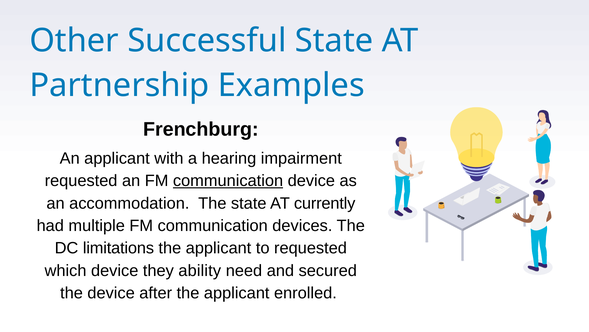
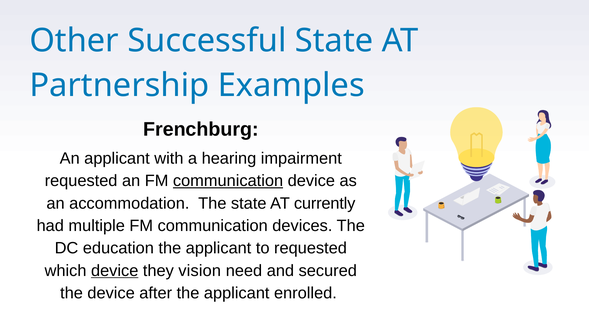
limitations: limitations -> education (118, 248)
device underline: none -> present (115, 270)
ability: ability -> vision (200, 270)
